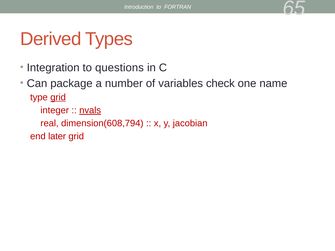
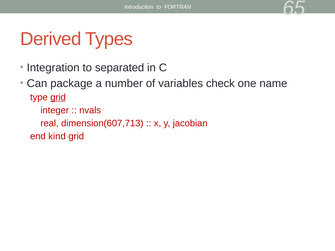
questions: questions -> separated (120, 68)
nvals underline: present -> none (90, 110)
dimension(608,794: dimension(608,794 -> dimension(607,713 (102, 123)
later: later -> kind (57, 137)
